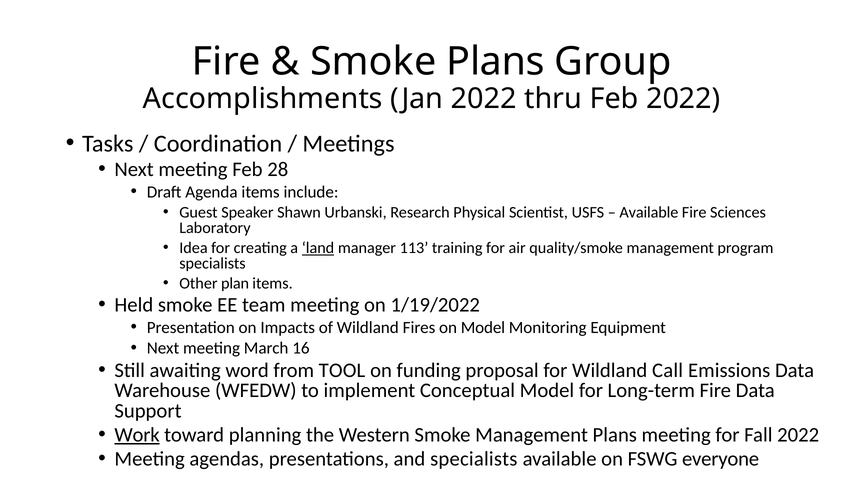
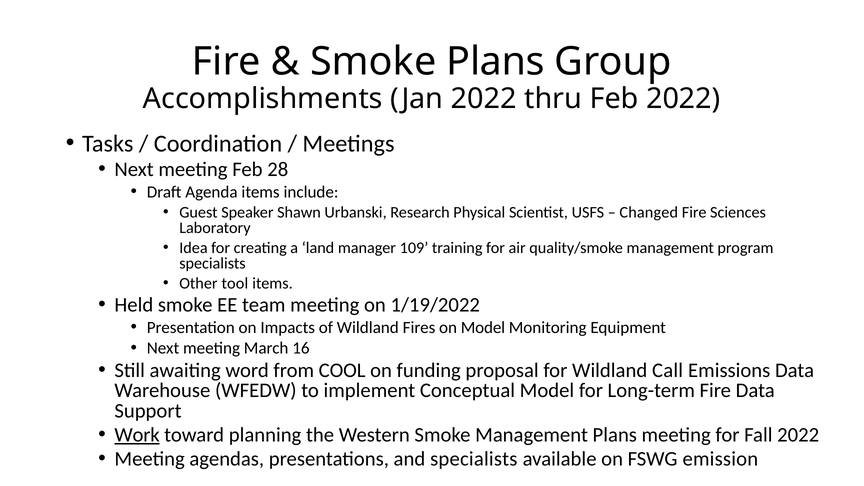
Available: Available -> Changed (649, 212)
land underline: present -> none (318, 248)
113: 113 -> 109 (414, 248)
plan: plan -> tool (235, 283)
TOOL: TOOL -> COOL (342, 371)
everyone: everyone -> emission (720, 459)
